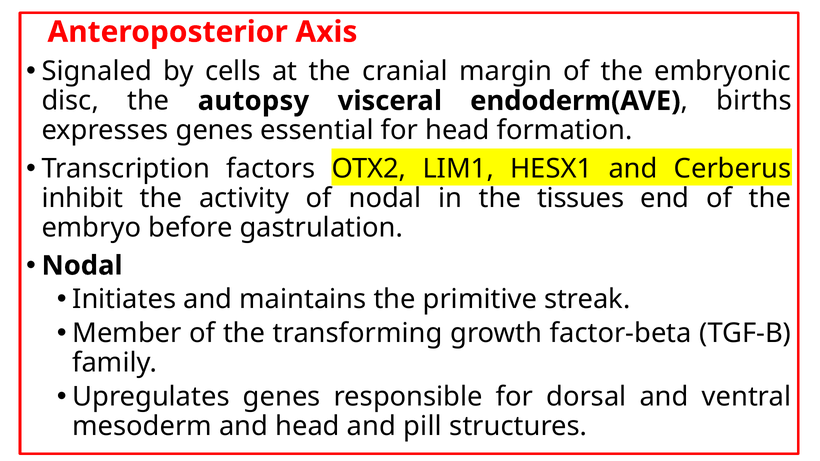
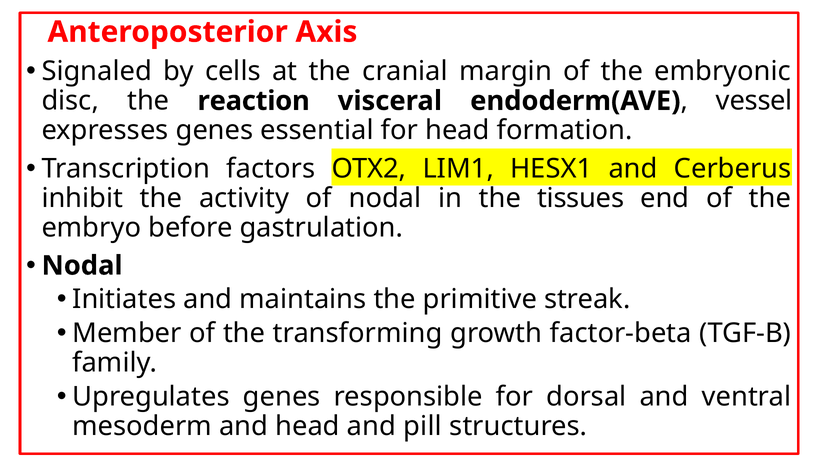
autopsy: autopsy -> reaction (254, 101)
births: births -> vessel (754, 101)
